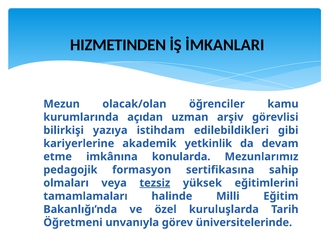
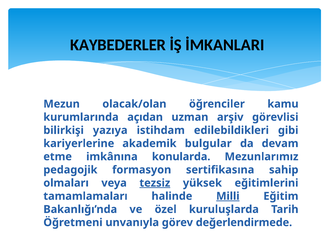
HIZMETINDEN: HIZMETINDEN -> KAYBEDERLER (118, 45)
yetkinlik: yetkinlik -> bulgular (208, 143)
Milli underline: none -> present (228, 196)
üniversitelerinde: üniversitelerinde -> değerlendirmede (244, 222)
